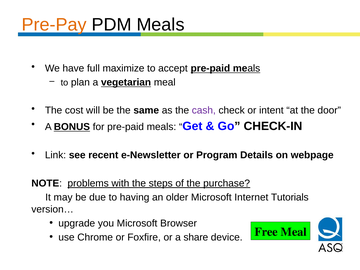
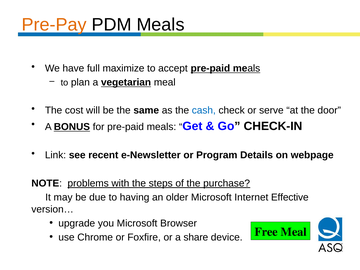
cash colour: purple -> blue (204, 110)
intent: intent -> serve (271, 110)
Tutorials: Tutorials -> Effective (290, 197)
